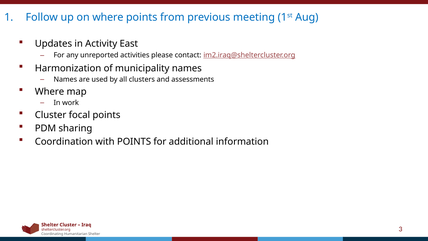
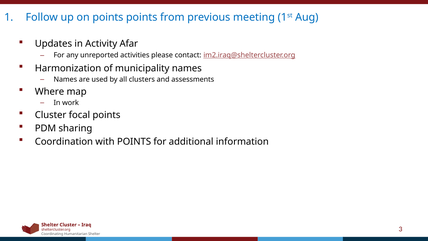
on where: where -> points (108, 17)
East: East -> Afar (129, 44)
